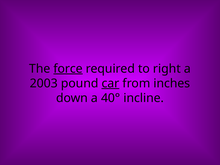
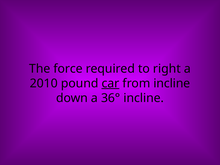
force underline: present -> none (68, 69)
2003: 2003 -> 2010 (44, 83)
from inches: inches -> incline (172, 83)
40°: 40° -> 36° (111, 98)
